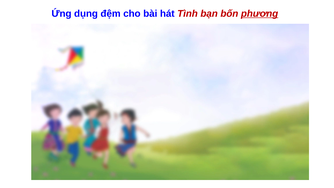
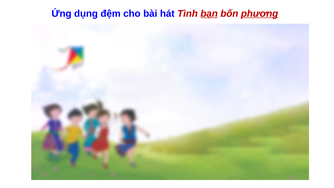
bạn underline: none -> present (209, 14)
